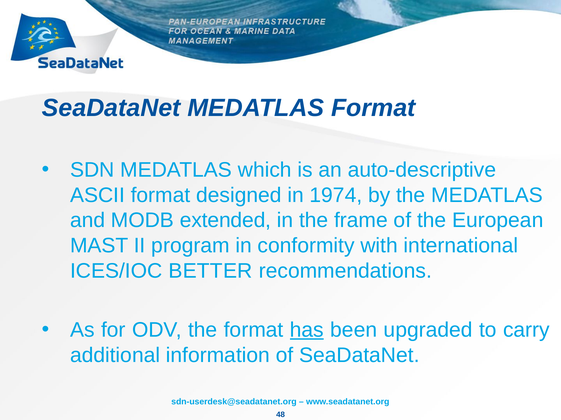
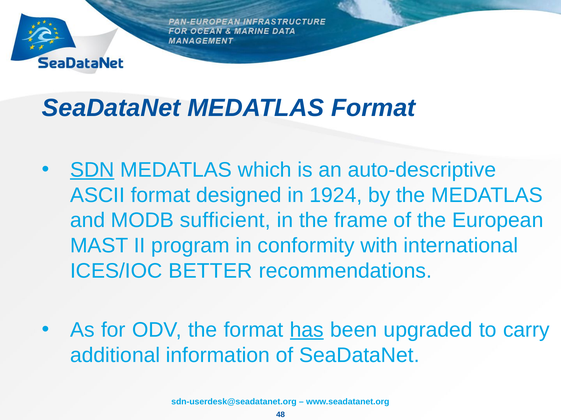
SDN underline: none -> present (92, 170)
1974: 1974 -> 1924 (336, 195)
extended: extended -> sufficient (225, 221)
